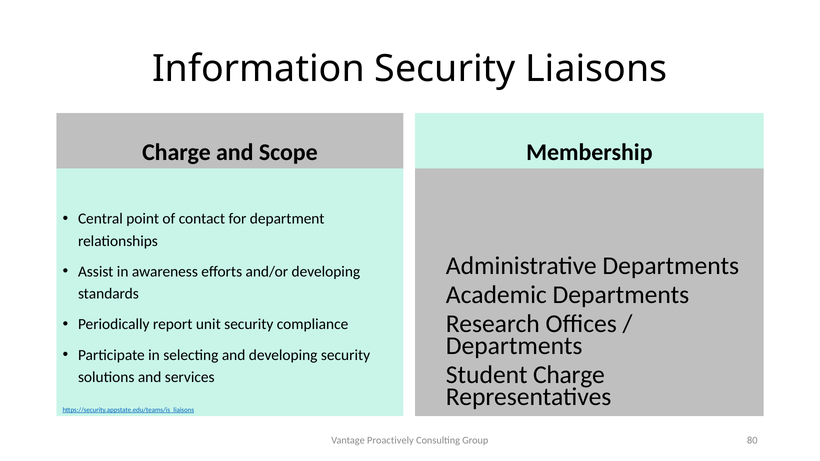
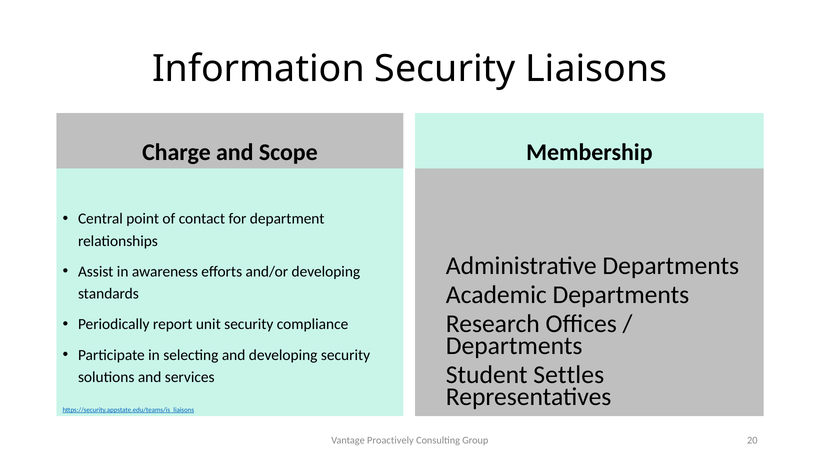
Student Charge: Charge -> Settles (569, 375)
80: 80 -> 20 (752, 440)
